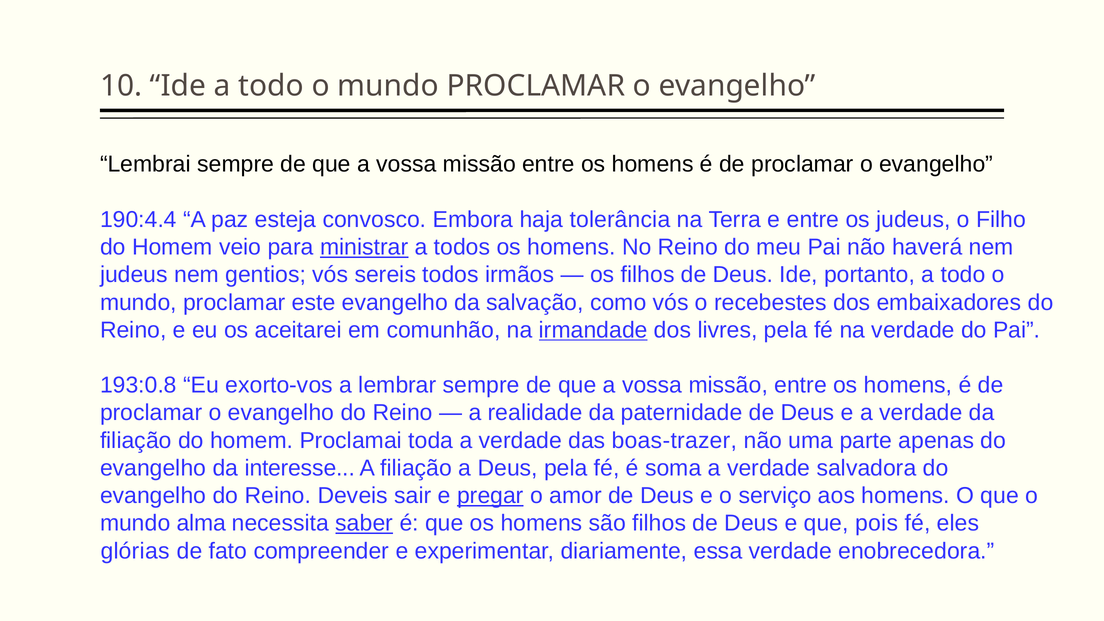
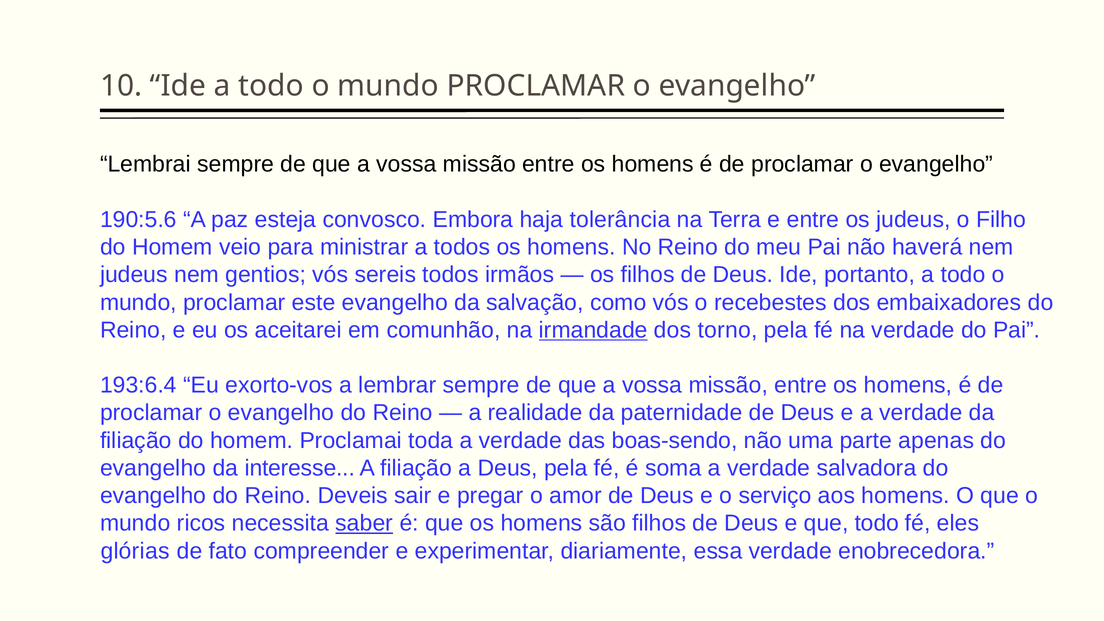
190:4.4: 190:4.4 -> 190:5.6 (138, 220)
ministrar underline: present -> none (364, 247)
livres: livres -> torno (728, 330)
193:0.8: 193:0.8 -> 193:6.4 (138, 385)
boas-trazer: boas-trazer -> boas-sendo (675, 440)
pregar underline: present -> none (490, 496)
alma: alma -> ricos (201, 523)
que pois: pois -> todo (877, 523)
